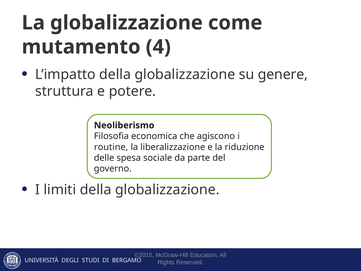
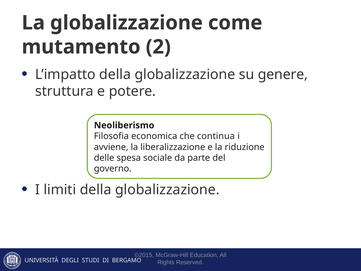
4: 4 -> 2 (158, 47)
agiscono: agiscono -> continua (216, 136)
routine: routine -> avviene (111, 147)
